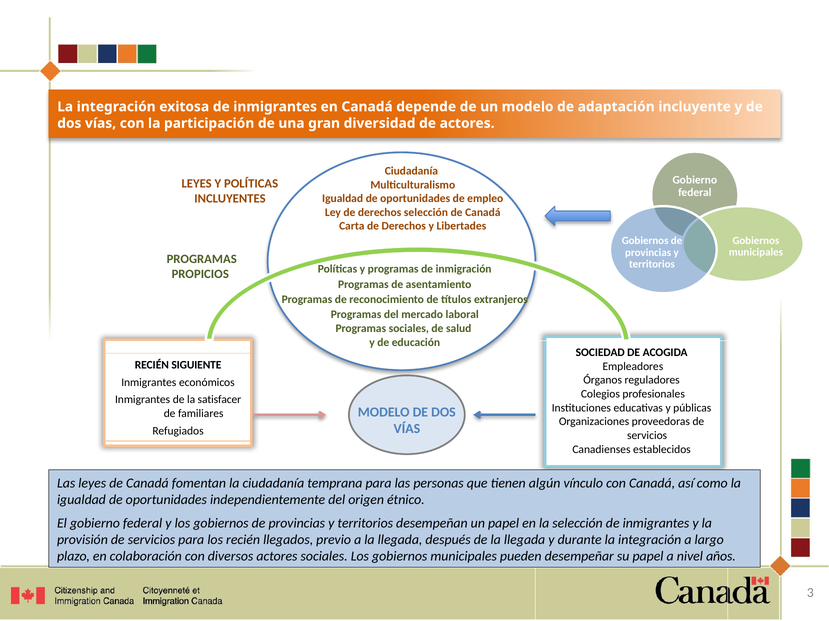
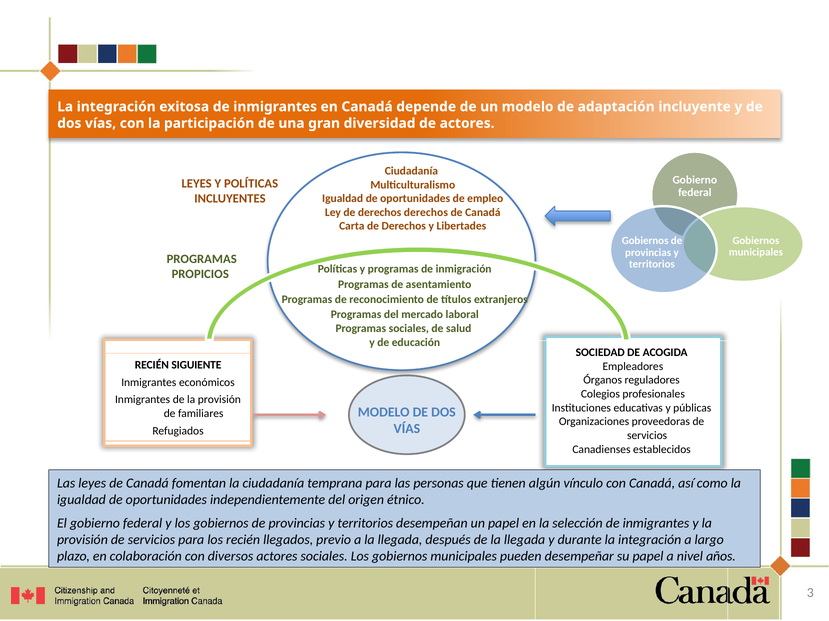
derechos selección: selección -> derechos (426, 213)
de la satisfacer: satisfacer -> provisión (219, 400)
